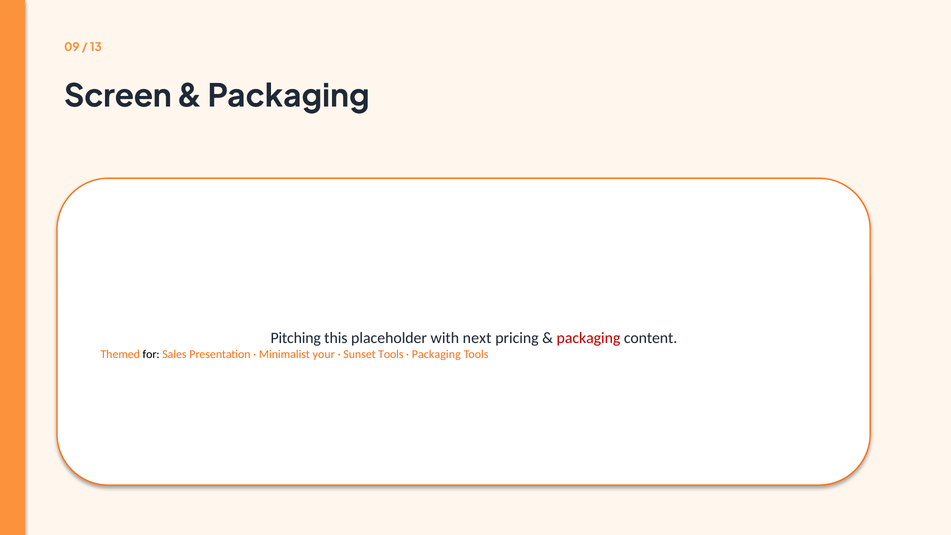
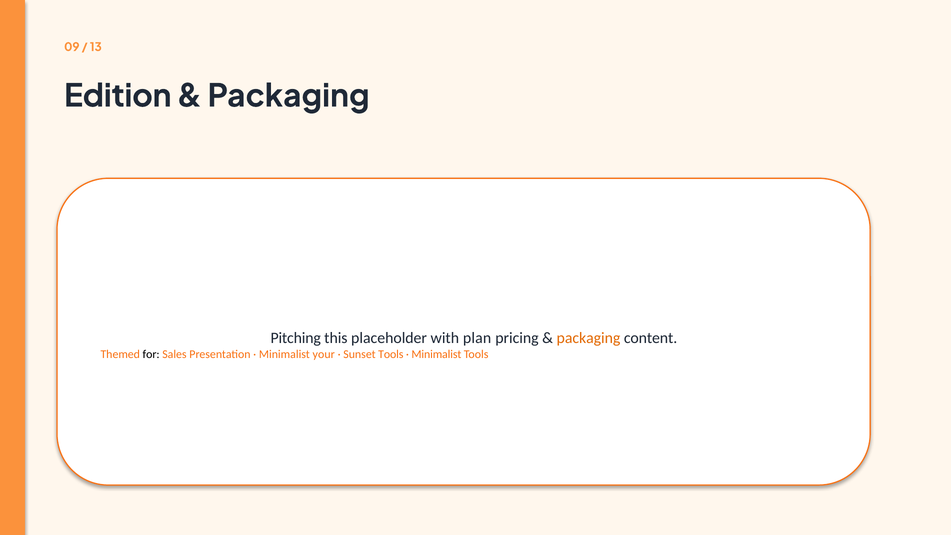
Screen: Screen -> Edition (118, 96)
next: next -> plan (477, 338)
packaging colour: red -> orange (588, 338)
Packaging: Packaging -> Minimalist (436, 354)
